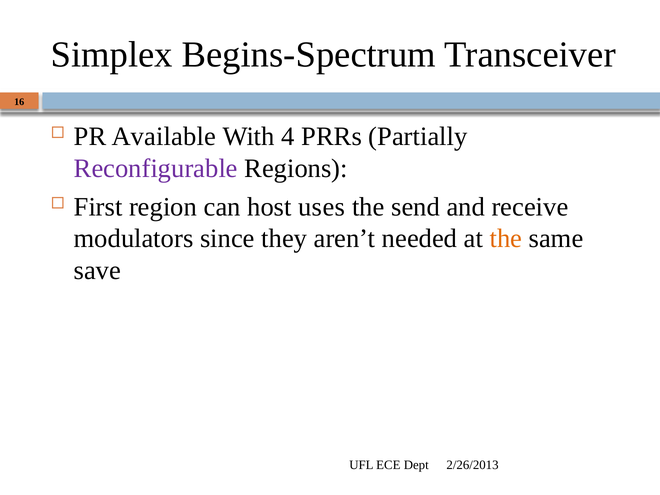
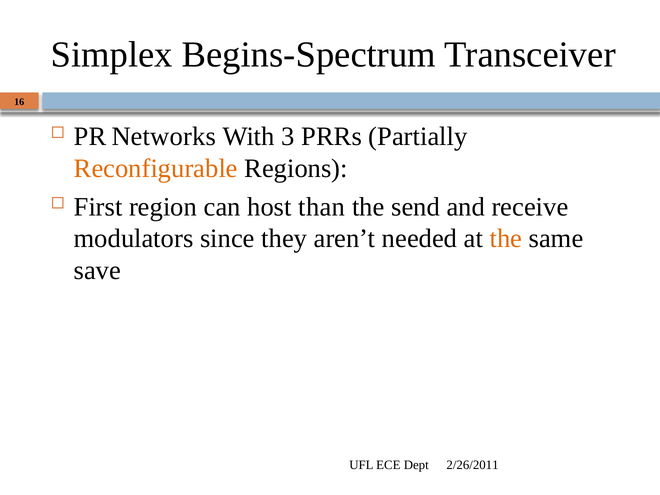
Available: Available -> Networks (164, 137)
4: 4 -> 3 (288, 137)
Reconfigurable colour: purple -> orange (156, 168)
uses: uses -> than (322, 207)
2/26/2013: 2/26/2013 -> 2/26/2011 (473, 465)
